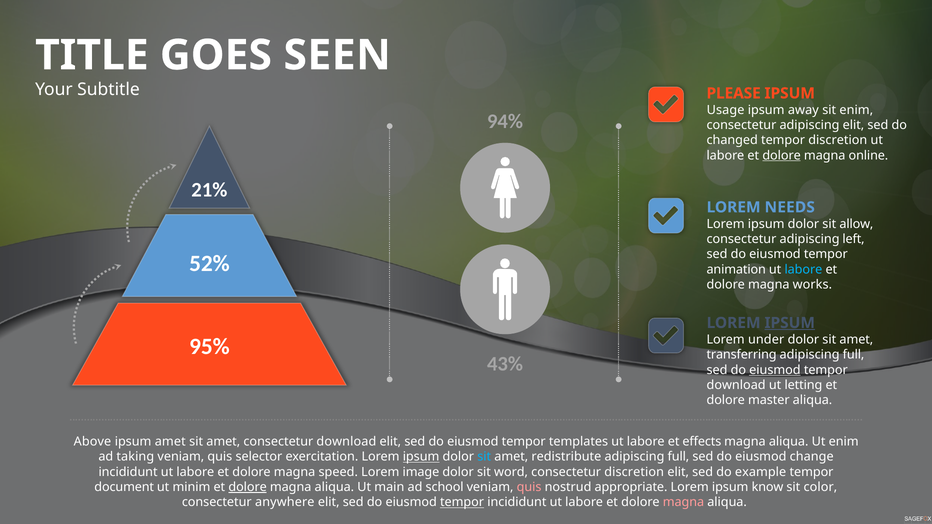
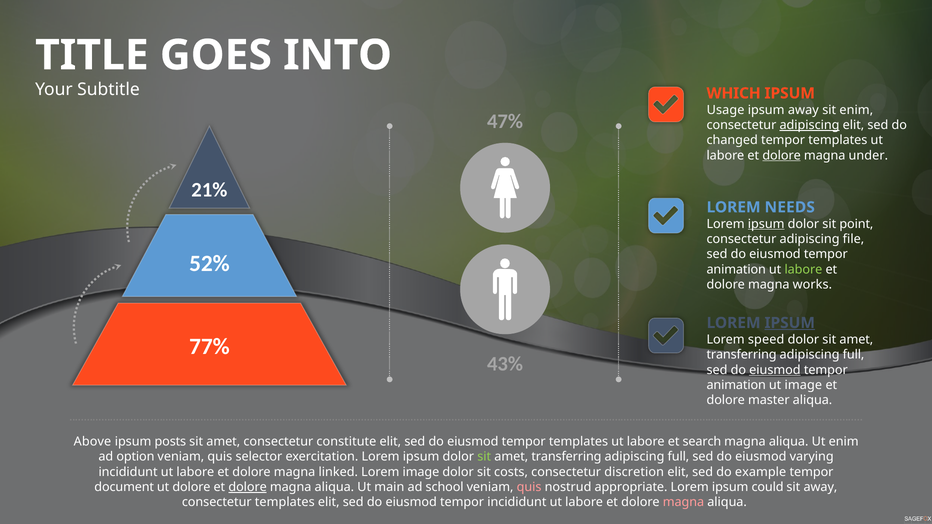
SEEN: SEEN -> INTO (337, 55)
PLEASE: PLEASE -> WHICH (734, 93)
94%: 94% -> 47% (505, 122)
adipiscing underline: none -> present (810, 125)
discretion: discretion -> templates (838, 140)
online: online -> under (868, 155)
ipsum underline: none -> present (766, 224)
allow: allow -> point (856, 224)
left: left -> file (853, 239)
labore colour: light blue -> light green (803, 270)
under: under -> speed (766, 340)
95%: 95% -> 77% (209, 346)
download: download -> animation (736, 385)
ut letting: letting -> image (803, 385)
ipsum amet: amet -> posts (170, 442)
consectetur download: download -> constitute (346, 442)
effects: effects -> search (702, 442)
taking: taking -> option (135, 457)
ipsum underline: present -> none (421, 457)
sit colour: light blue -> light green (484, 457)
redistribute: redistribute -> transferring (566, 457)
change: change -> varying (812, 457)
speed: speed -> linked (338, 472)
word: word -> costs (511, 472)
ut minim: minim -> dolore (191, 487)
know: know -> could (768, 487)
sit color: color -> away (820, 487)
consectetur anywhere: anywhere -> templates (285, 503)
tempor underline: present -> none (462, 503)
